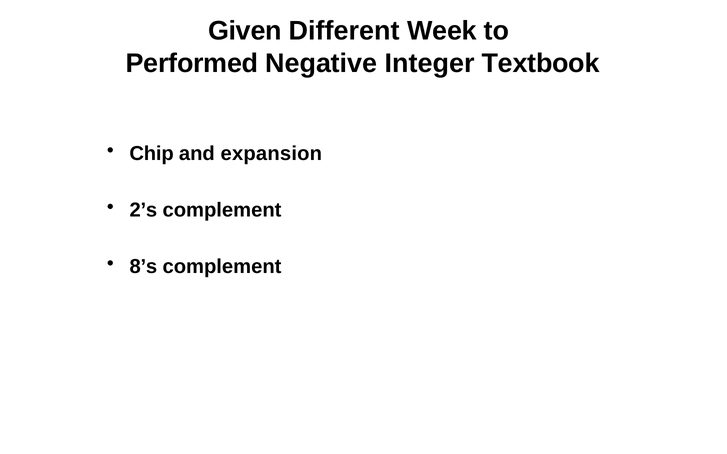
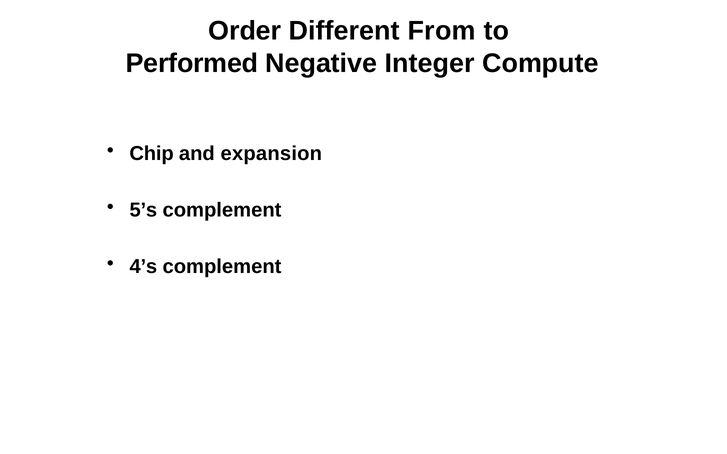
Given: Given -> Order (245, 31)
Week: Week -> From (442, 31)
Textbook: Textbook -> Compute (540, 63)
2’s: 2’s -> 5’s (143, 210)
8’s: 8’s -> 4’s (143, 267)
